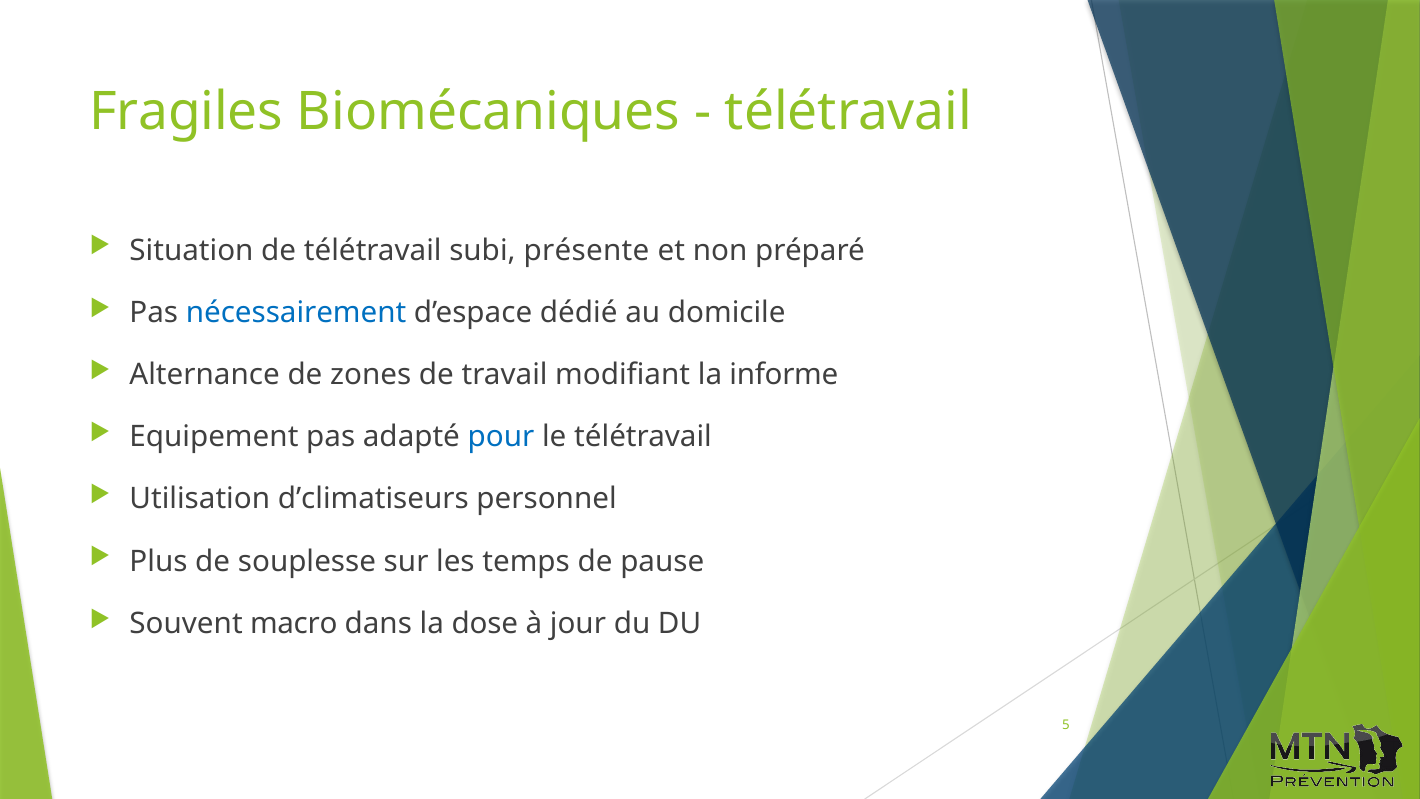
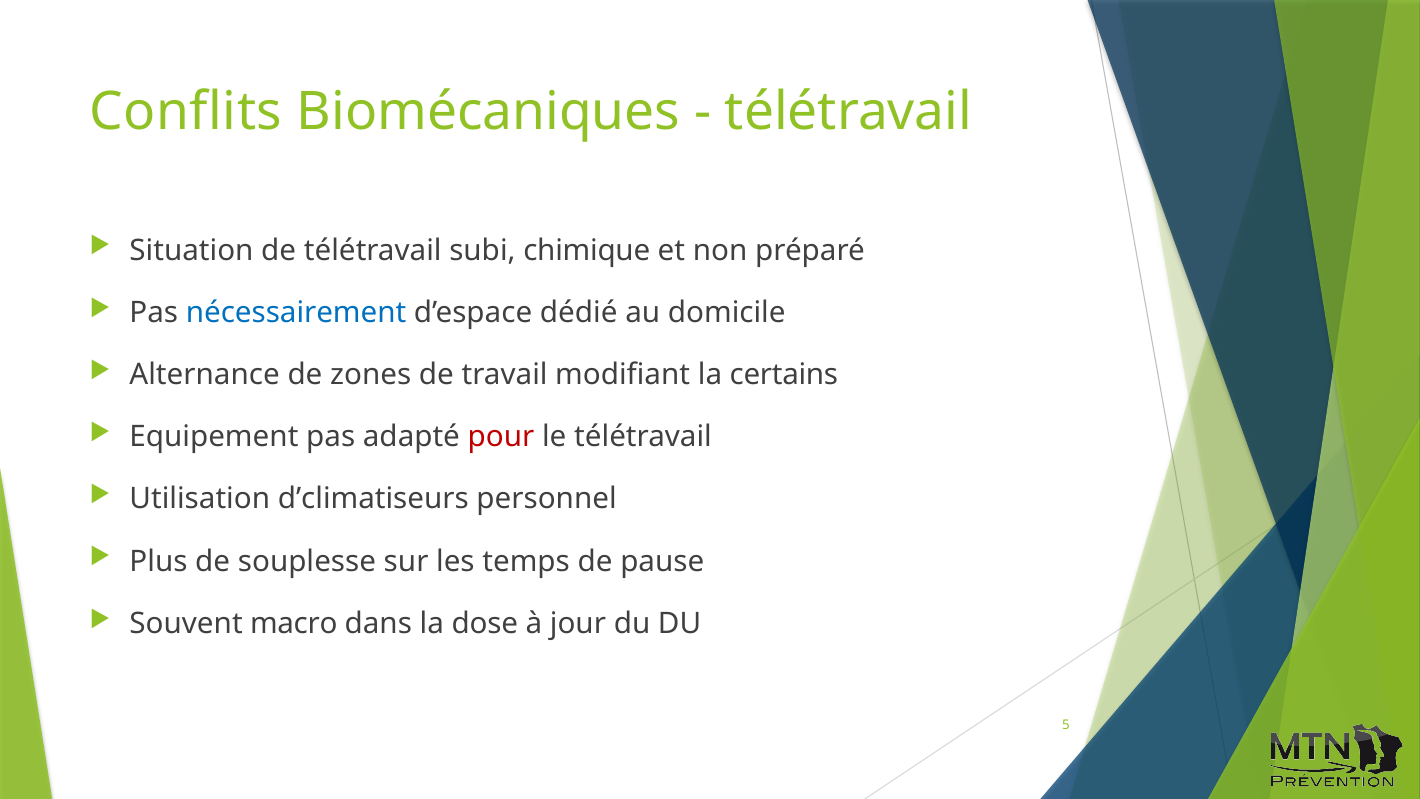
Fragiles: Fragiles -> Conflits (186, 112)
présente: présente -> chimique (587, 250)
informe: informe -> certains (784, 375)
pour colour: blue -> red (501, 437)
